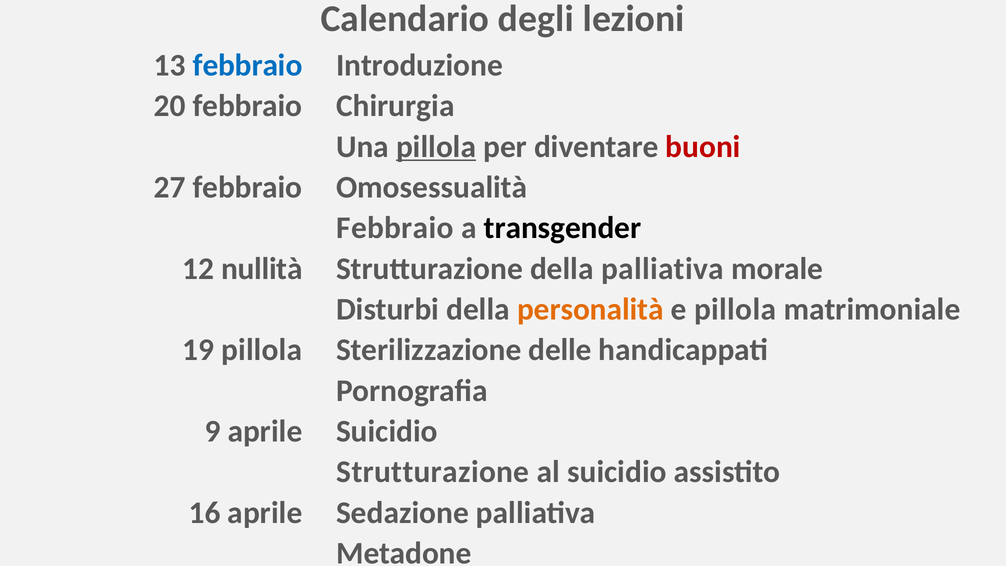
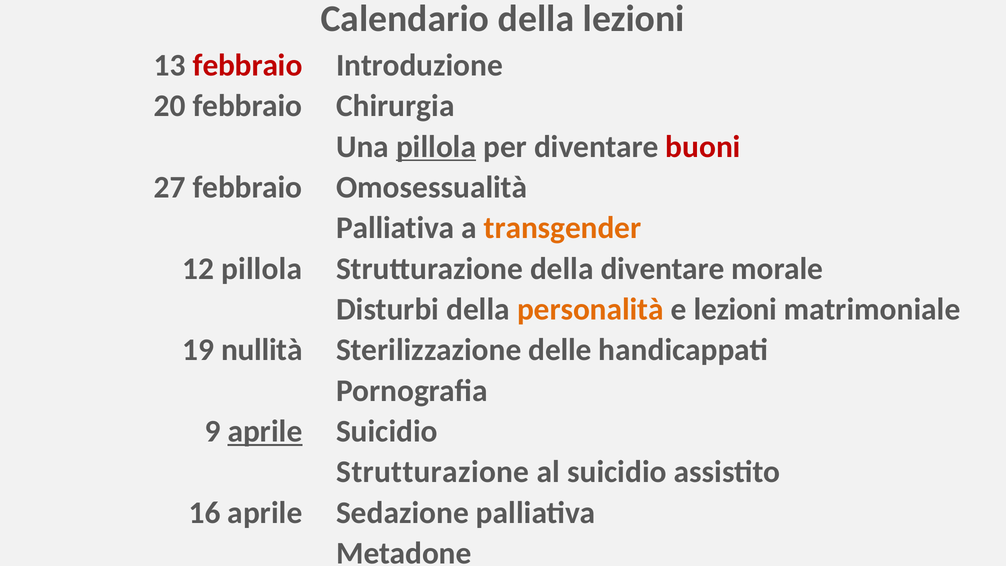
Calendario degli: degli -> della (536, 19)
febbraio colour: blue -> red (248, 65)
Febbraio: Febbraio -> Palliativa (395, 228)
transgender colour: black -> orange (563, 228)
della palliativa: palliativa -> diventare (663, 269)
12 nullità: nullità -> pillola (262, 269)
e pillola: pillola -> lezioni (735, 309)
19 pillola: pillola -> nullità (262, 350)
aprile underline: none -> present (265, 431)
